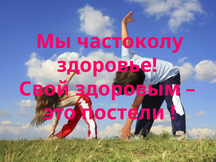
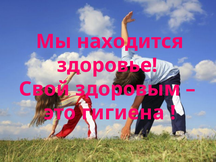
частоколу: частоколу -> находится (130, 42)
постели: постели -> гигиена (123, 113)
